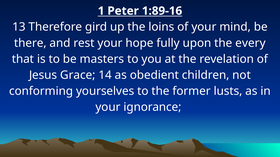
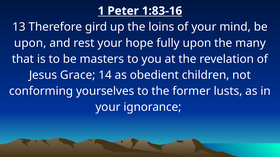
1:89-16: 1:89-16 -> 1:83-16 (162, 11)
there: there -> upon (30, 43)
every: every -> many (251, 43)
